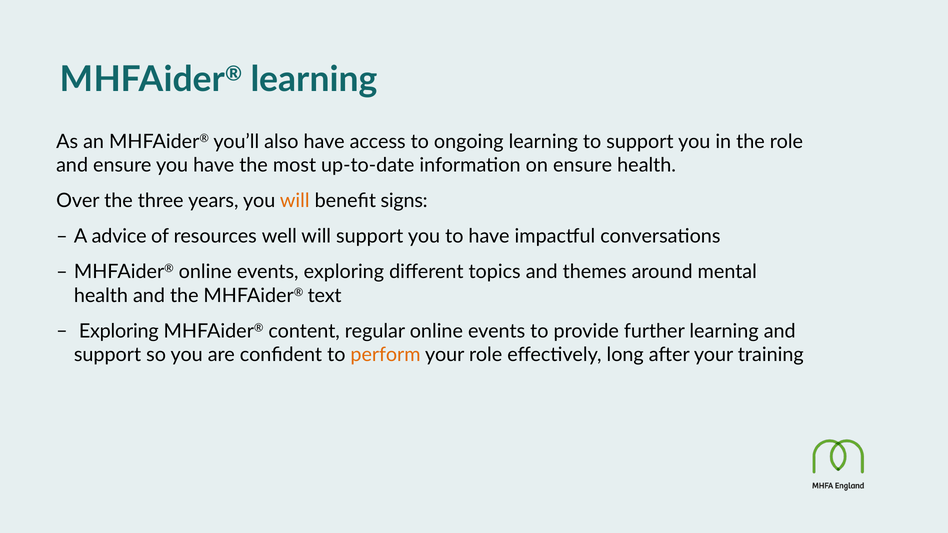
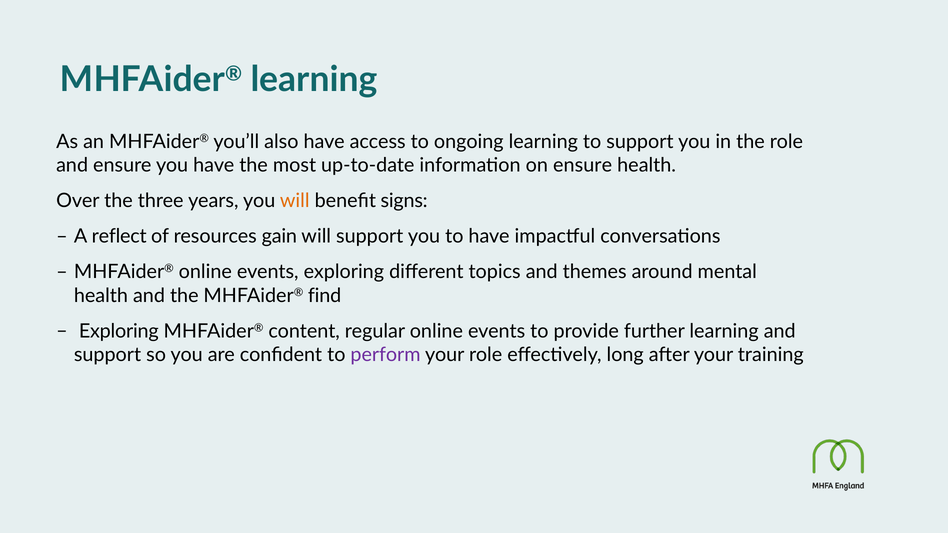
advice: advice -> reflect (119, 236)
well: well -> gain (279, 236)
text: text -> find (325, 296)
perform colour: orange -> purple (386, 355)
